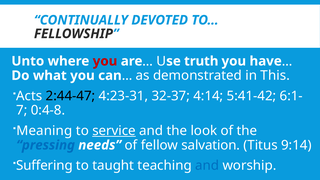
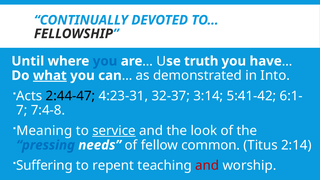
Unto: Unto -> Until (28, 61)
you colour: red -> blue (105, 61)
what underline: none -> present (50, 76)
This: This -> Into (275, 76)
4:14: 4:14 -> 3:14 (208, 96)
0:4-8: 0:4-8 -> 7:4-8 (48, 110)
salvation: salvation -> common (211, 145)
9:14: 9:14 -> 2:14 (296, 145)
taught: taught -> repent (113, 166)
and colour: blue -> red (207, 166)
